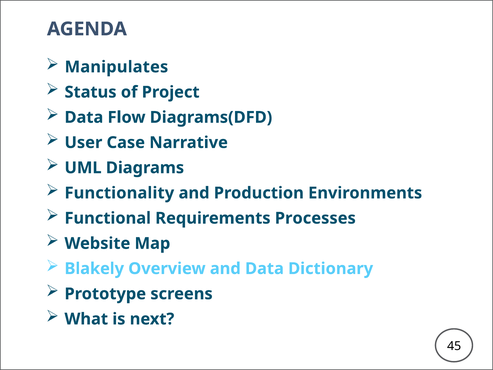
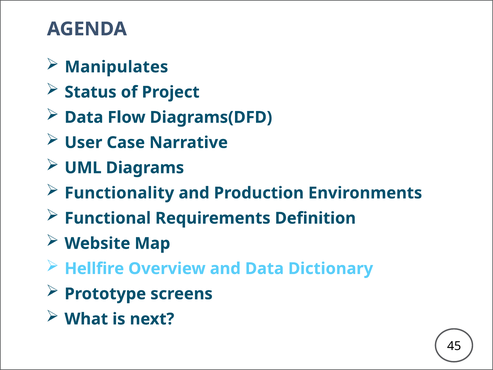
Processes: Processes -> Definition (315, 218)
Blakely: Blakely -> Hellfire (94, 268)
